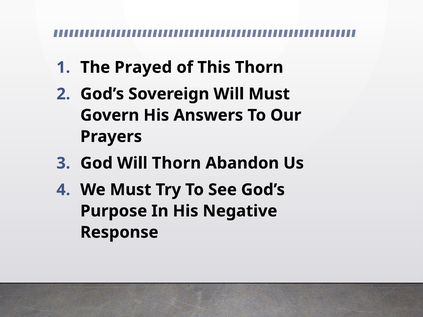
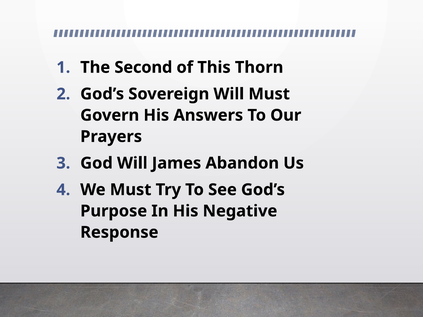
Prayed: Prayed -> Second (143, 67)
Will Thorn: Thorn -> James (177, 163)
